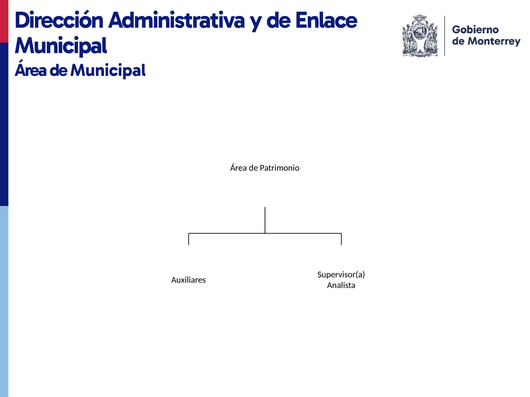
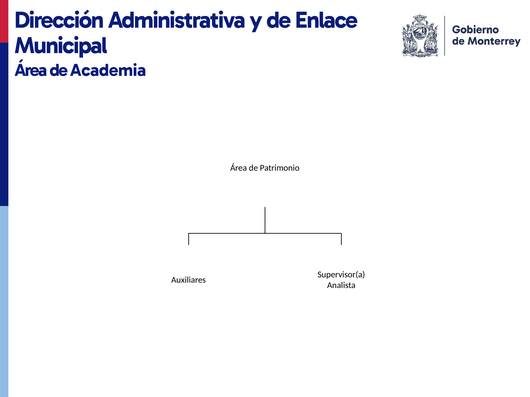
de Municipal: Municipal -> Academia (108, 70)
